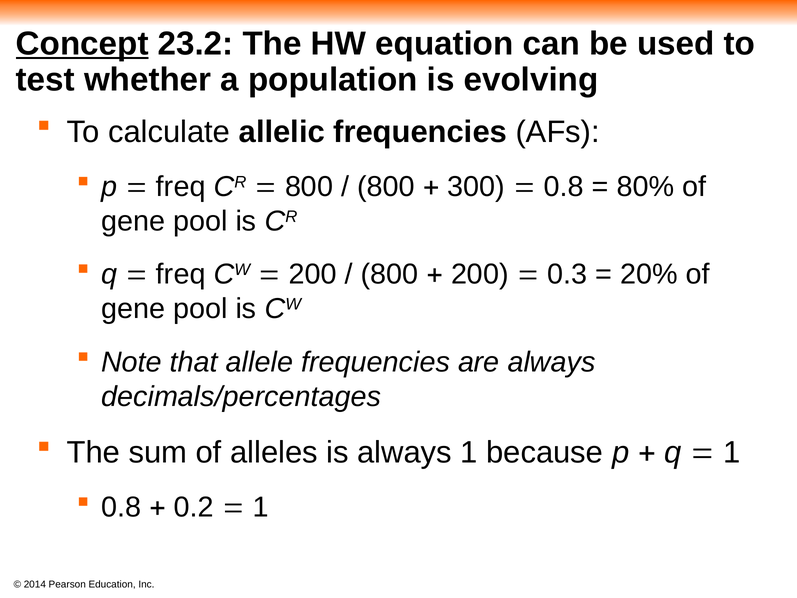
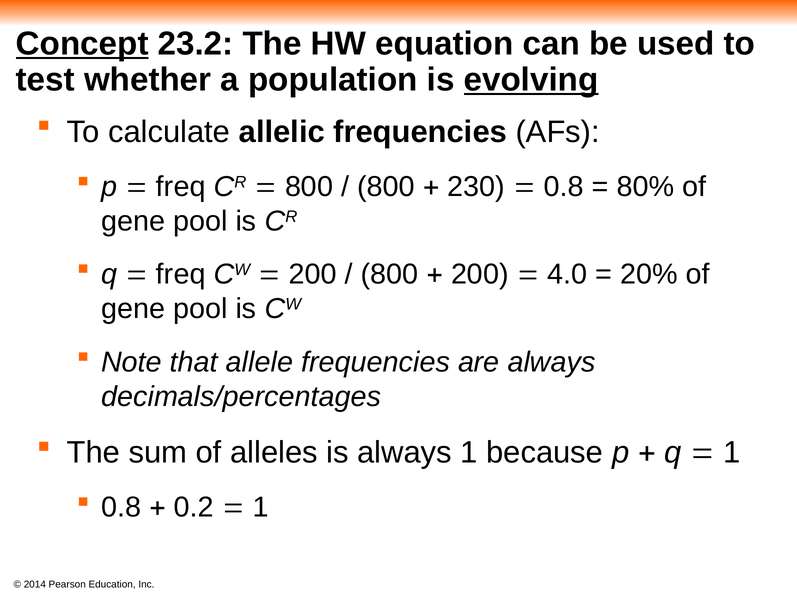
evolving underline: none -> present (531, 80)
300: 300 -> 230 (476, 187)
0.3: 0.3 -> 4.0 (567, 274)
